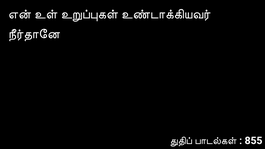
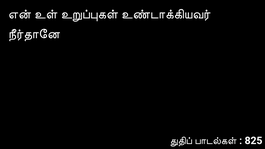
855: 855 -> 825 (254, 141)
